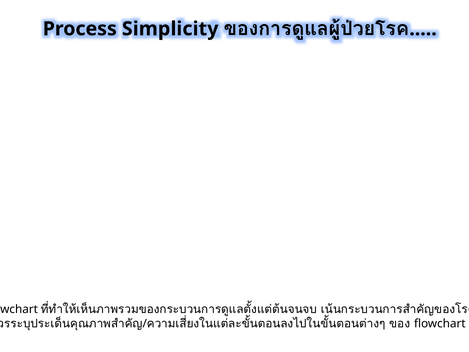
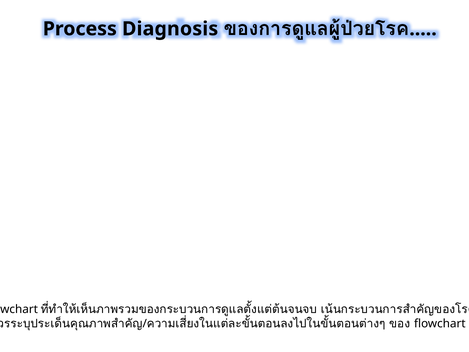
Simplicity: Simplicity -> Diagnosis (170, 29)
